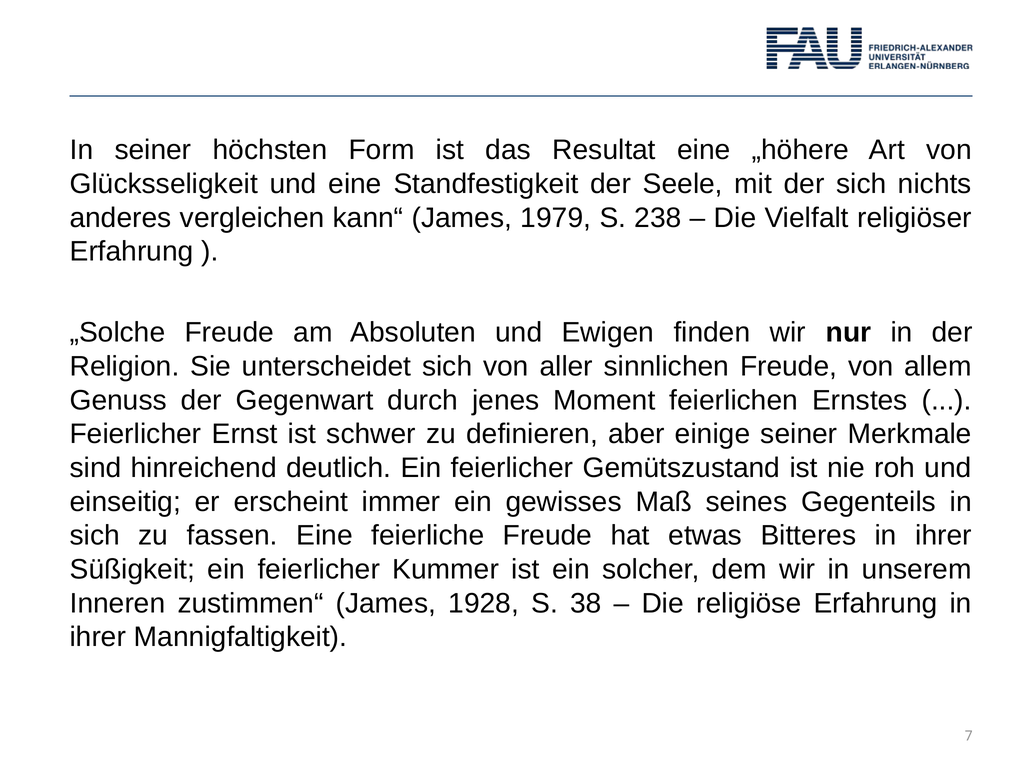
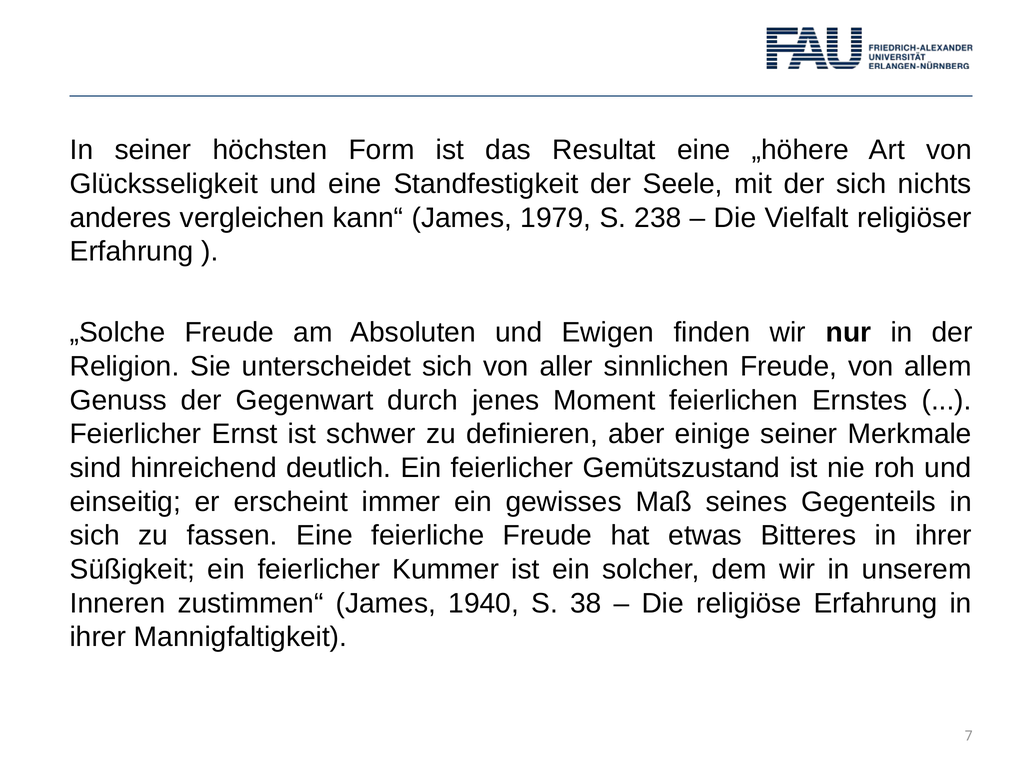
1928: 1928 -> 1940 (484, 604)
